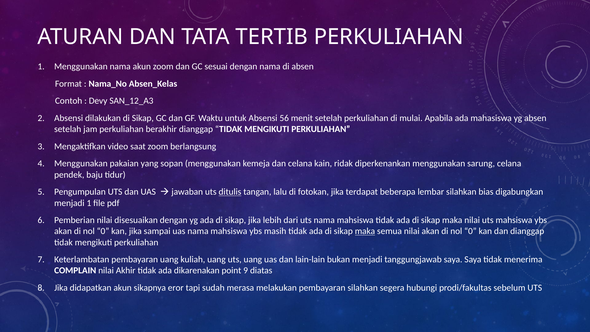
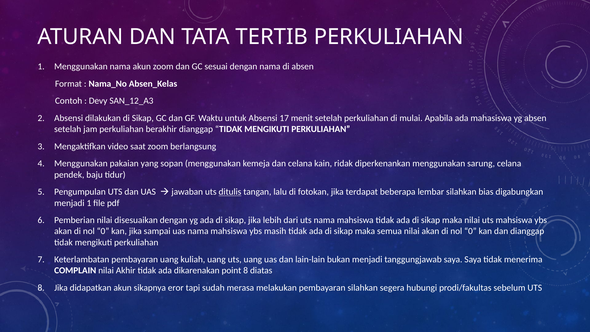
56: 56 -> 17 (284, 118)
maka underline: present -> none (365, 231)
point 9: 9 -> 8 (246, 271)
